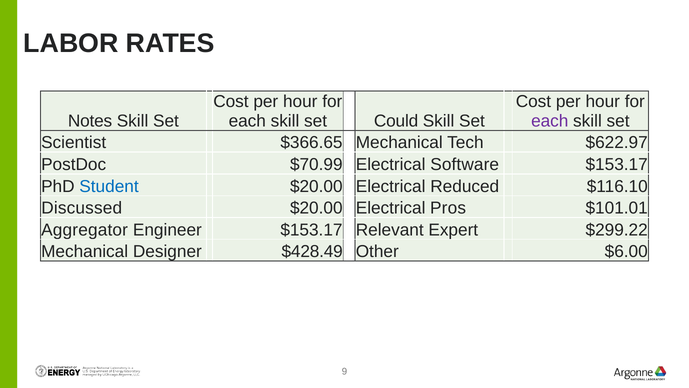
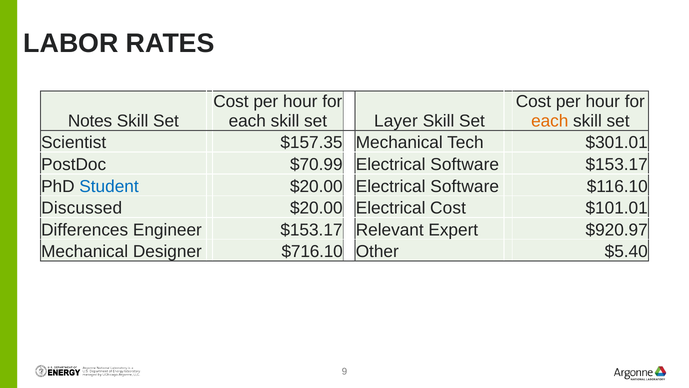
Could: Could -> Layer (396, 121)
each colour: purple -> orange (550, 121)
$366.65: $366.65 -> $157.35 (311, 143)
$622.97: $622.97 -> $301.01 (617, 143)
$20.00 Electrical Reduced: Reduced -> Software (465, 186)
Electrical Pros: Pros -> Cost (448, 208)
Aggregator: Aggregator -> Differences (85, 230)
$299.22: $299.22 -> $920.97 (617, 230)
$428.49: $428.49 -> $716.10 (312, 251)
$6.00: $6.00 -> $5.40 (626, 251)
